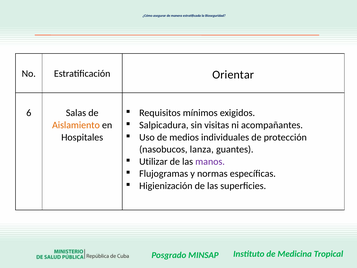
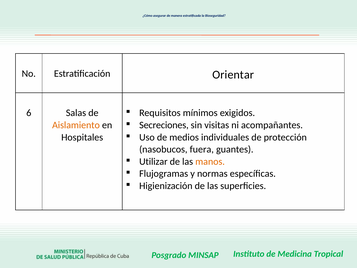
Salpicadura: Salpicadura -> Secreciones (164, 125)
lanza: lanza -> fuera (202, 149)
manos colour: purple -> orange (210, 161)
